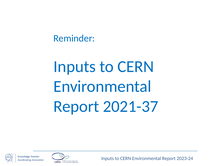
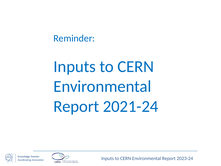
2021-37: 2021-37 -> 2021-24 (131, 106)
